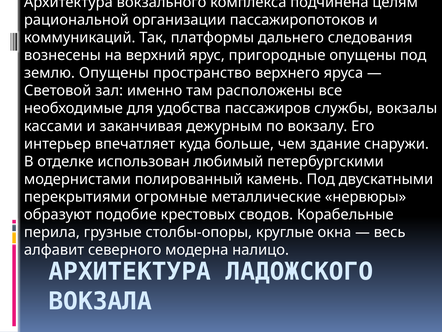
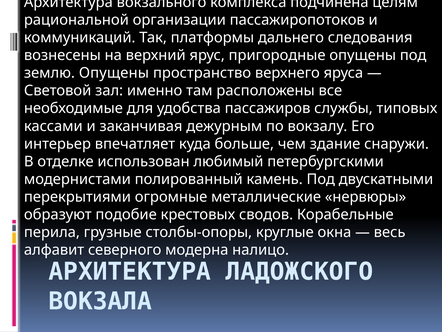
вокзалы: вокзалы -> типовых (407, 108)
